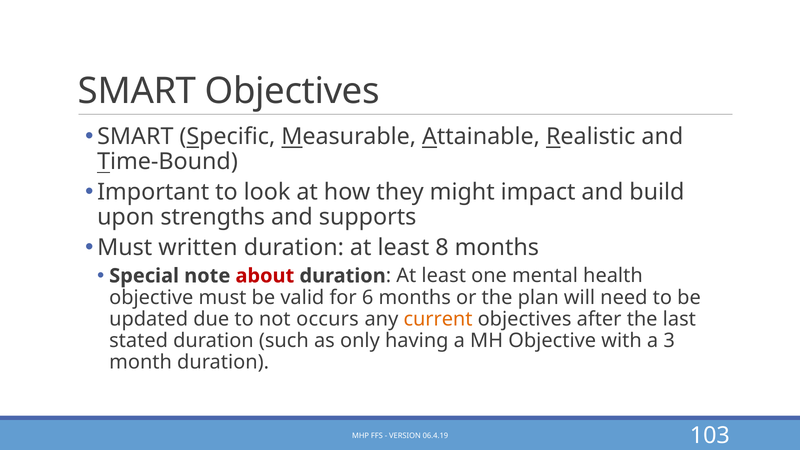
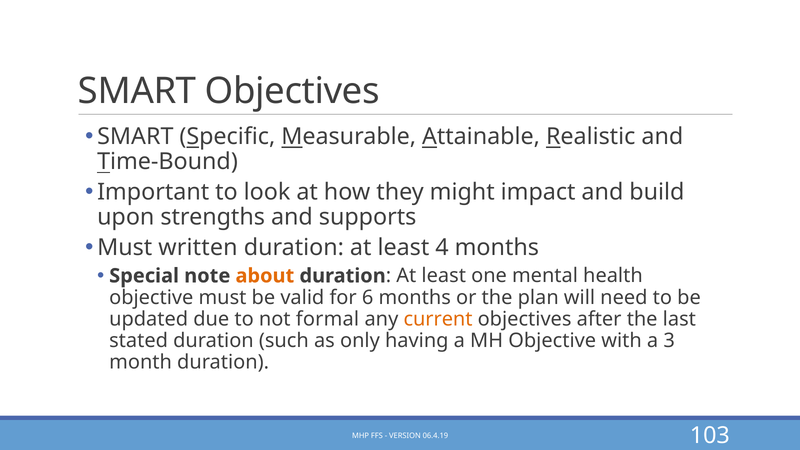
8: 8 -> 4 (442, 247)
about colour: red -> orange (265, 276)
occurs: occurs -> formal (328, 319)
